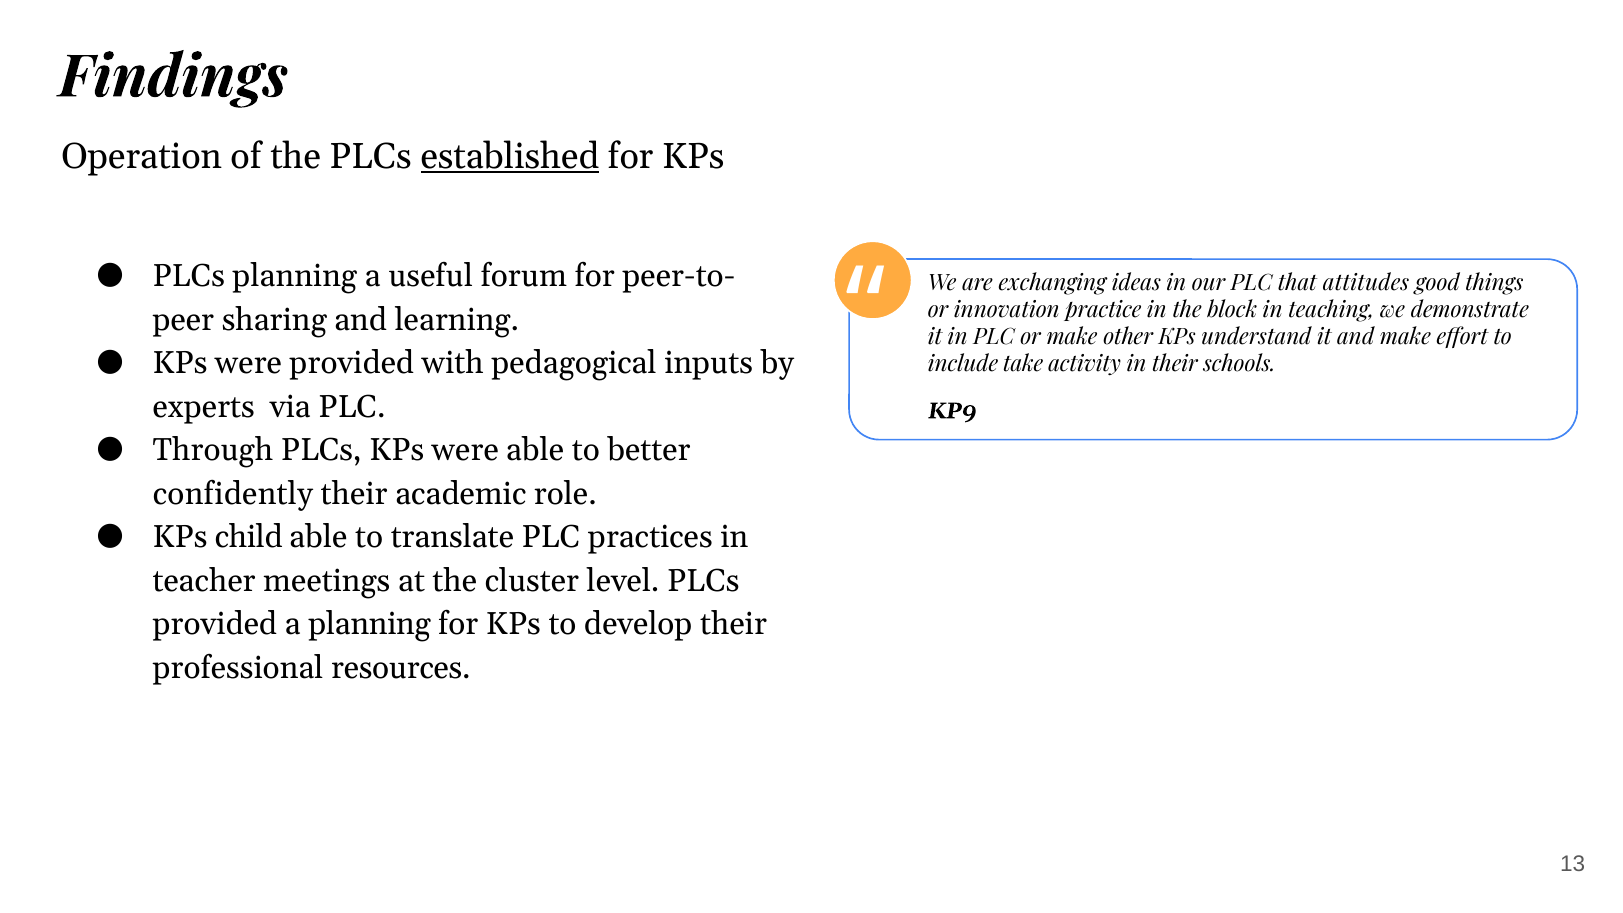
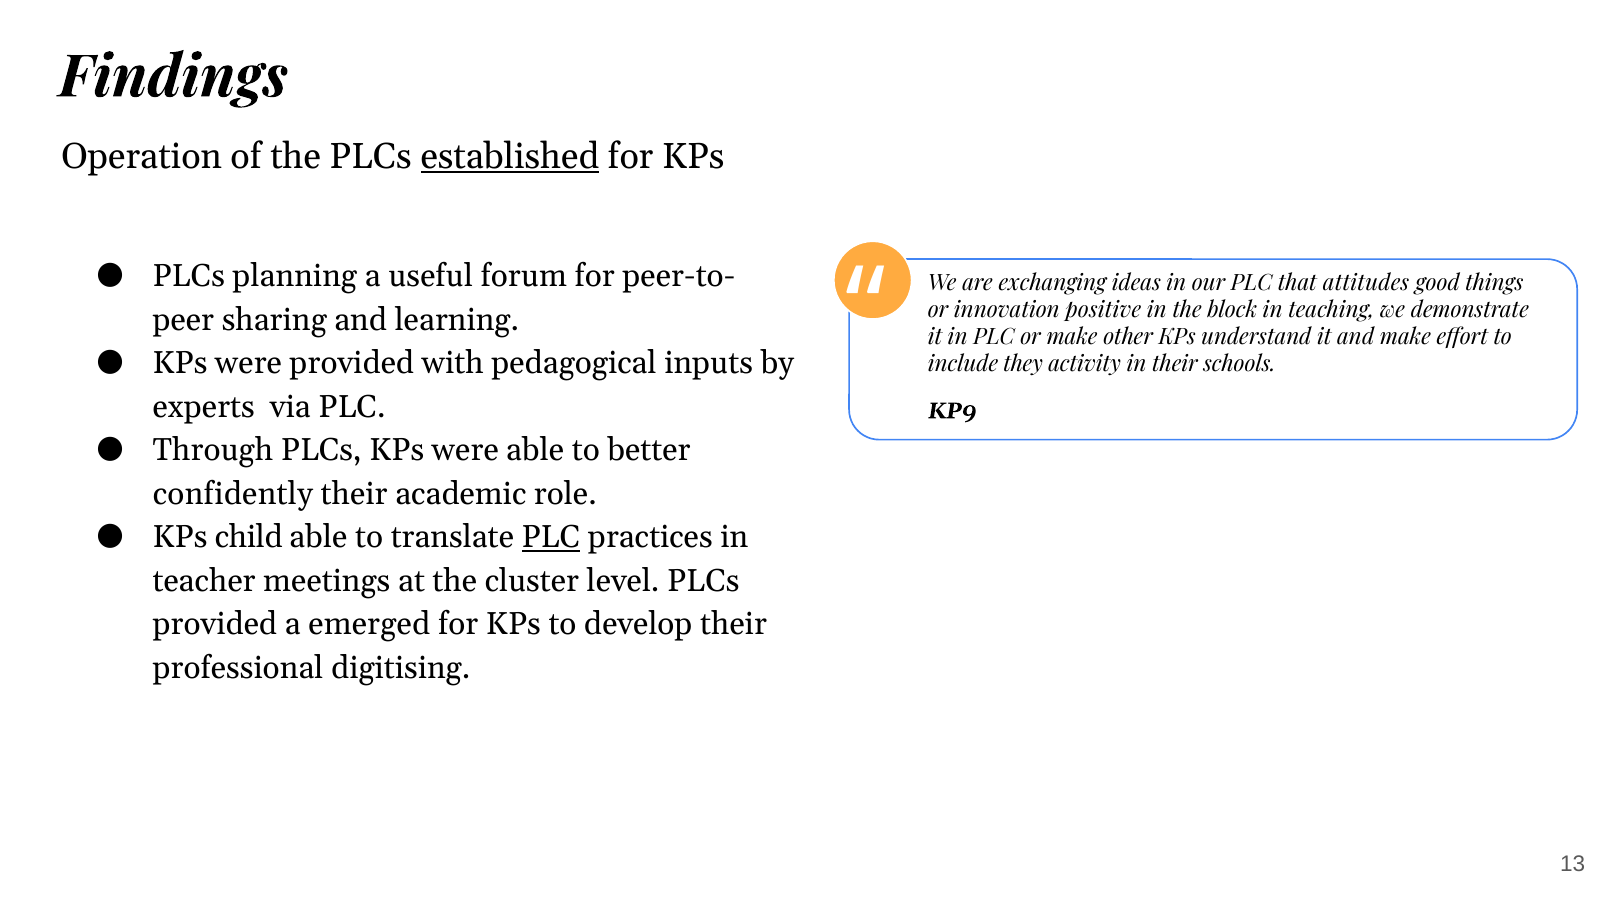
practice: practice -> positive (1103, 310)
take: take -> they (1023, 364)
PLC underline: none -> present (551, 537)
a planning: planning -> emerged (369, 624)
resources: resources -> digitising (401, 668)
